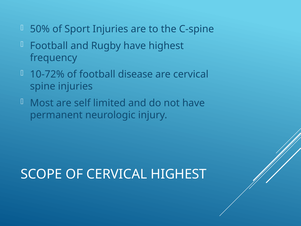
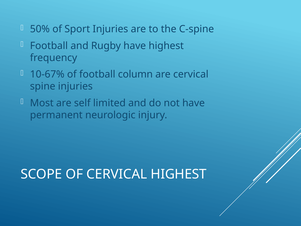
10-72%: 10-72% -> 10-67% (47, 74)
disease: disease -> column (135, 74)
